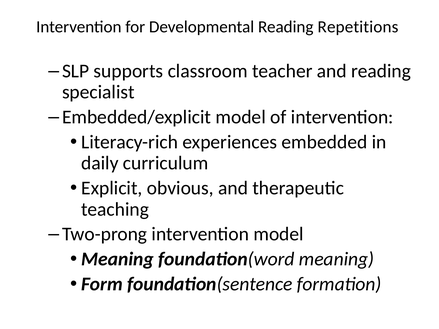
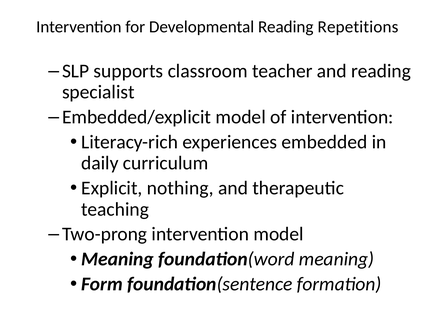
obvious: obvious -> nothing (180, 188)
